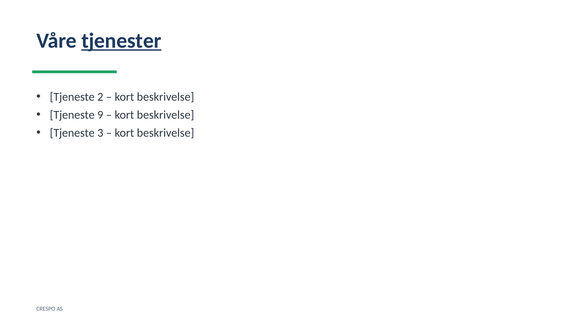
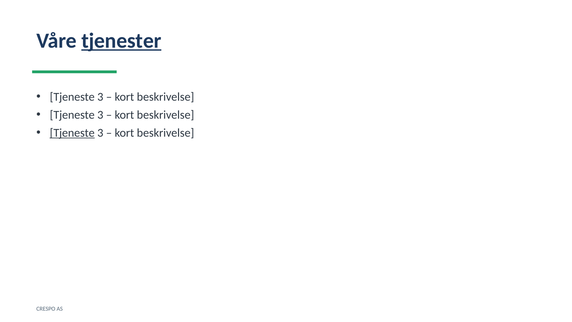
2: 2 -> 3 (100, 97)
9: 9 -> 3 (100, 115)
Tjeneste underline: none -> present (72, 133)
